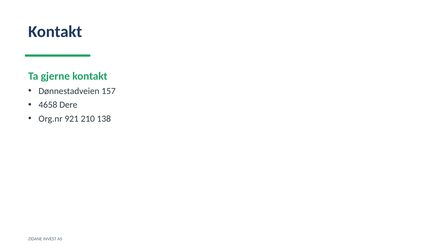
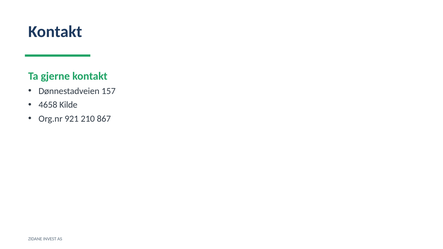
Dere: Dere -> Kilde (68, 105)
138: 138 -> 867 (104, 119)
